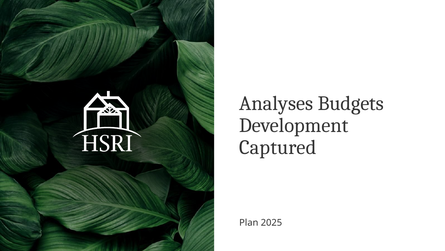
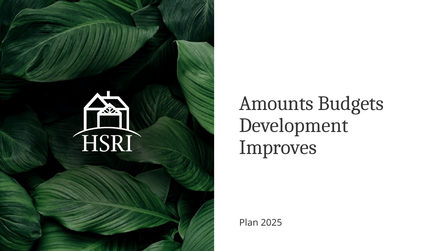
Analyses: Analyses -> Amounts (276, 103)
Captured: Captured -> Improves (278, 147)
